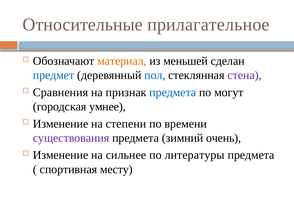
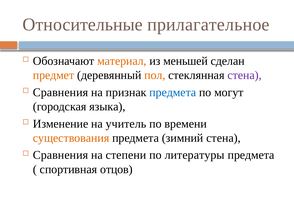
предмет colour: blue -> orange (54, 75)
пол colour: blue -> orange (155, 75)
умнее: умнее -> языка (107, 106)
степени: степени -> учитель (126, 123)
существования colour: purple -> orange (71, 138)
зимний очень: очень -> стена (224, 138)
Изменение: Изменение -> Сравнения (61, 155)
сильнее: сильнее -> степени (126, 155)
месту: месту -> отцов (116, 169)
